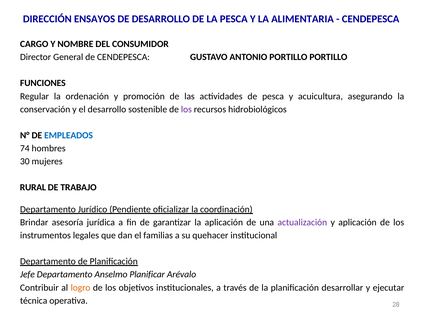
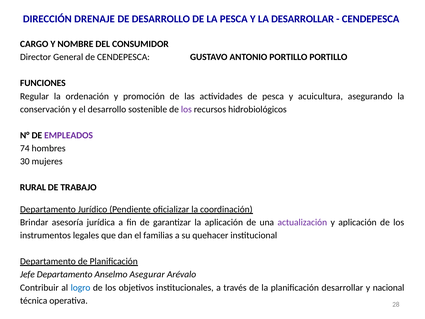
ENSAYOS: ENSAYOS -> DRENAJE (95, 19)
LA ALIMENTARIA: ALIMENTARIA -> DESARROLLAR (303, 19)
EMPLEADOS colour: blue -> purple (69, 135)
Planificar: Planificar -> Asegurar (147, 274)
logro colour: orange -> blue (81, 287)
ejecutar: ejecutar -> nacional (389, 287)
